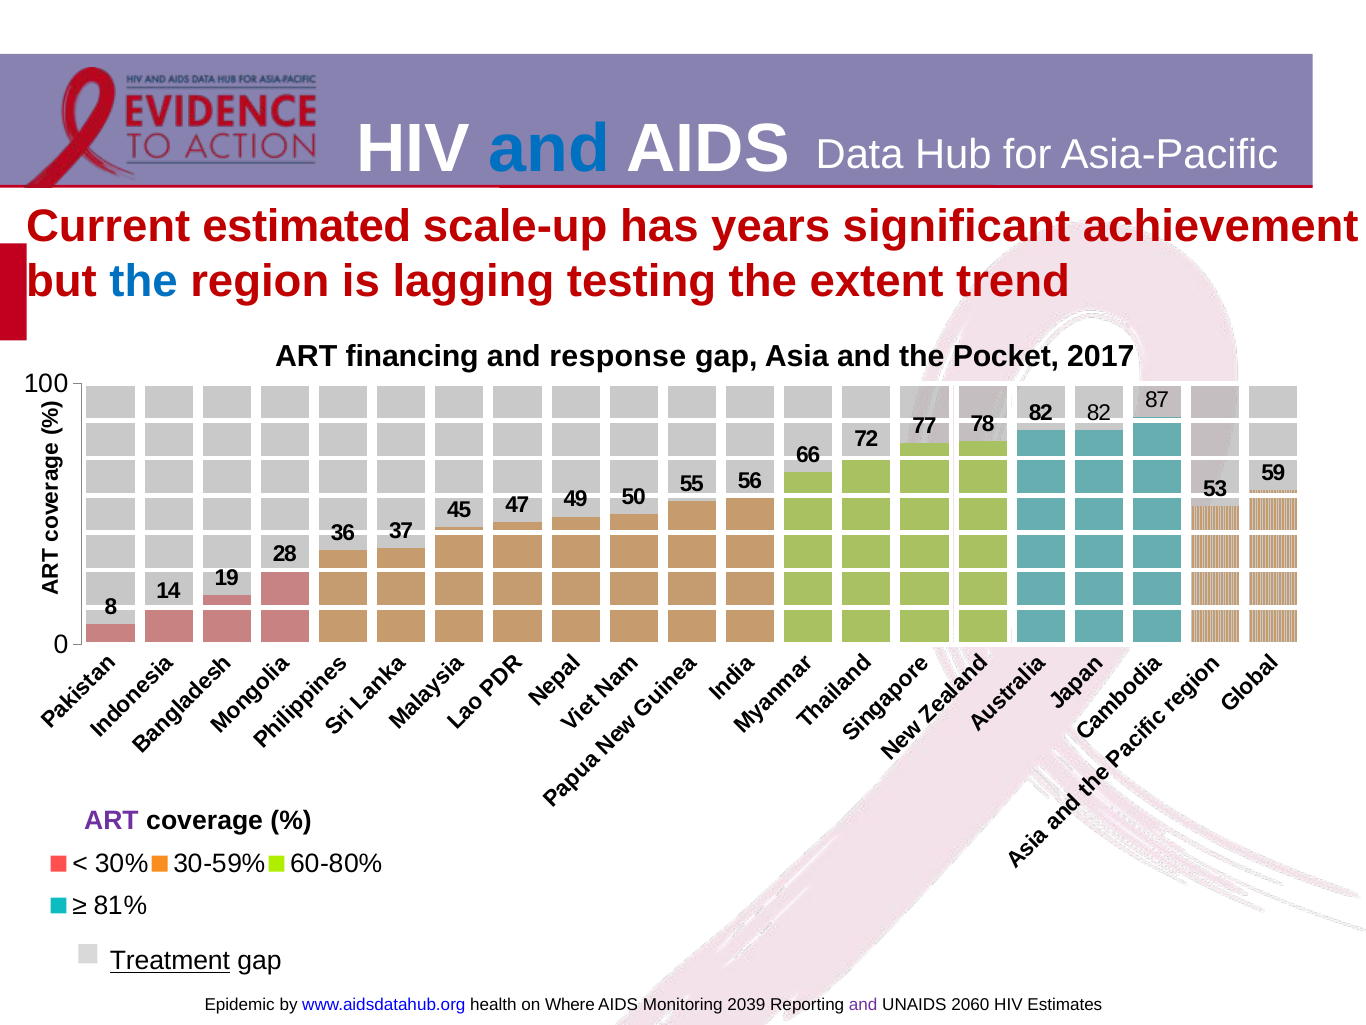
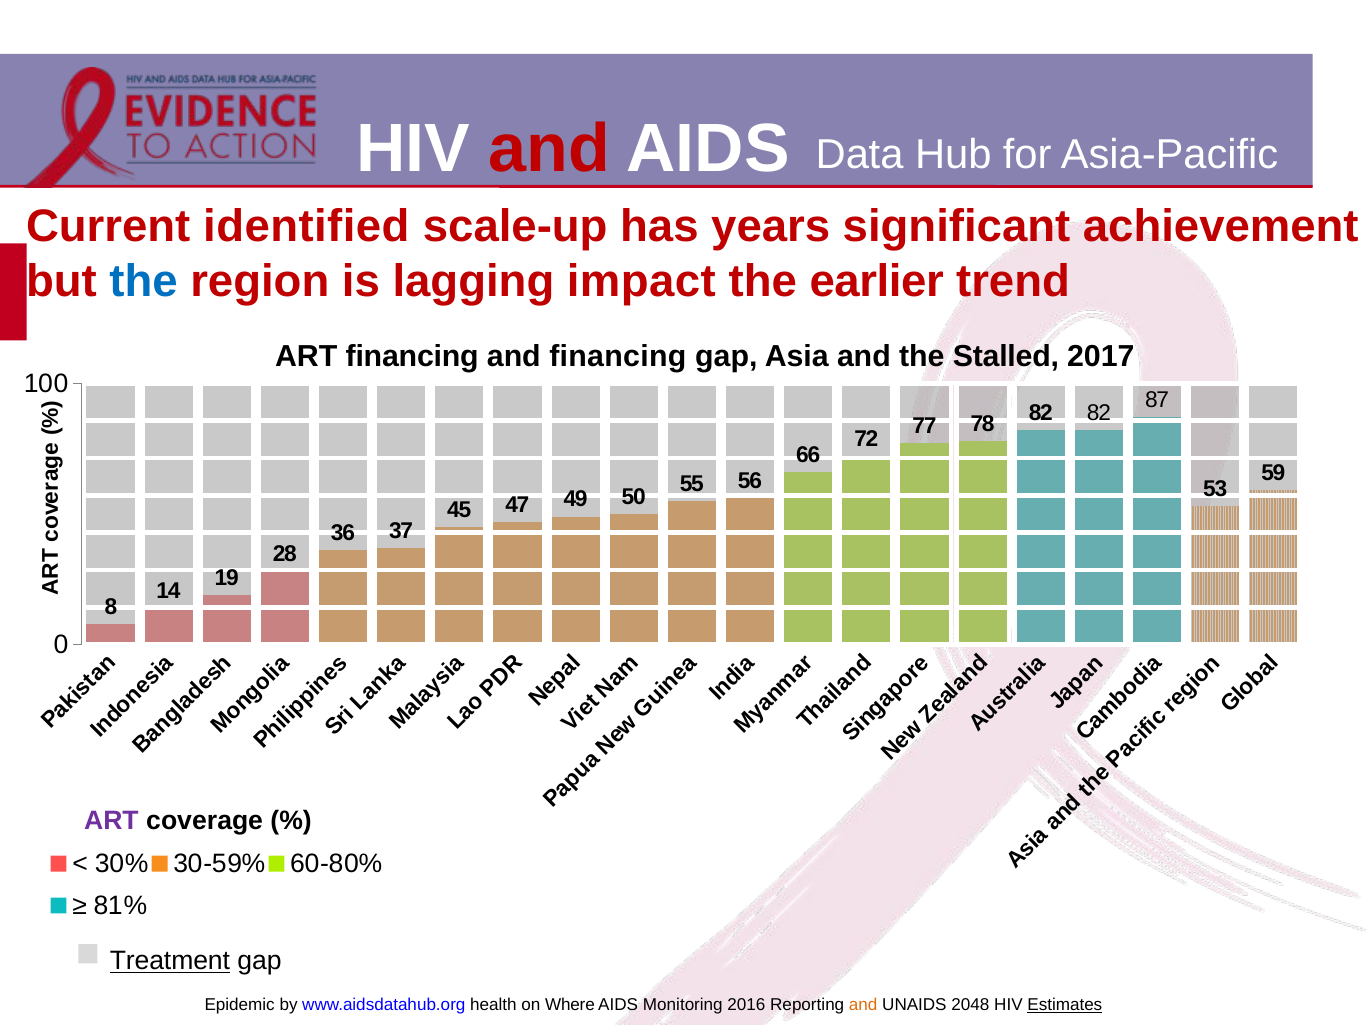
and colour: blue -> red (550, 149)
estimated: estimated -> identified (306, 227)
testing: testing -> impact (641, 281)
extent: extent -> earlier (877, 281)
and response: response -> financing (618, 356)
Pocket: Pocket -> Stalled (1006, 356)
2039: 2039 -> 2016 (746, 1005)
and colour: purple -> orange (863, 1005)
2060: 2060 -> 2048 (970, 1005)
Estimates underline: none -> present (1065, 1005)
